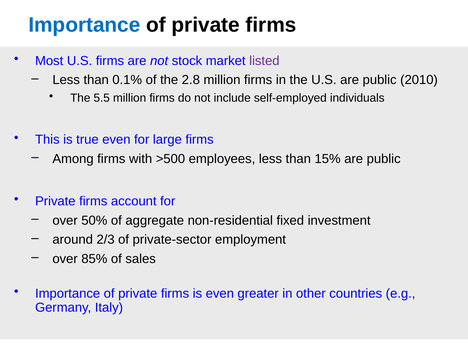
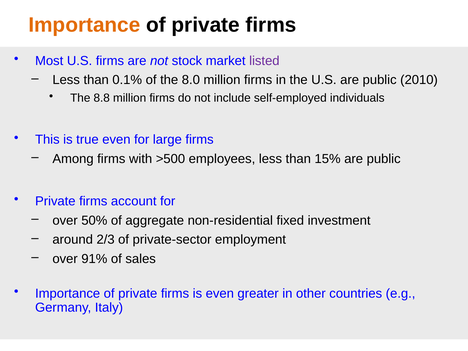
Importance colour: blue -> orange (84, 25)
2.8: 2.8 -> 8.0 (191, 80)
5.5: 5.5 -> 8.8 (102, 98)
85%: 85% -> 91% (94, 259)
